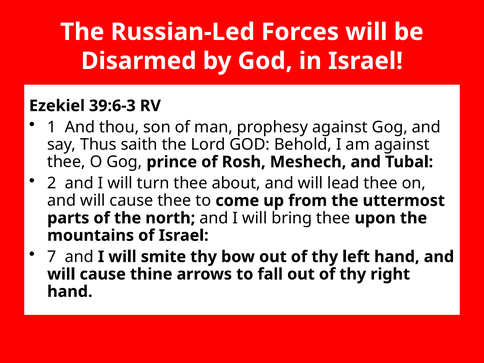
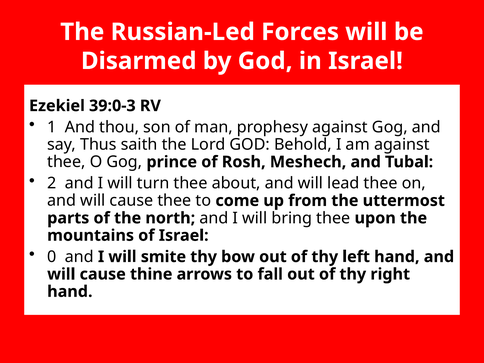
39:6-3: 39:6-3 -> 39:0-3 (112, 106)
7: 7 -> 0 (52, 257)
